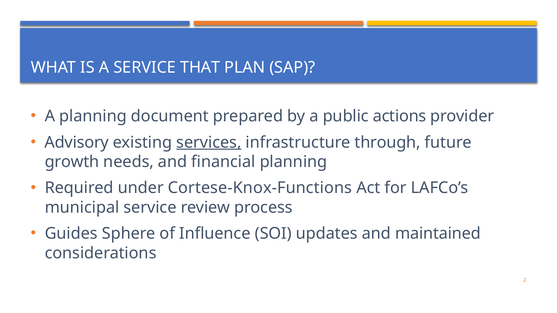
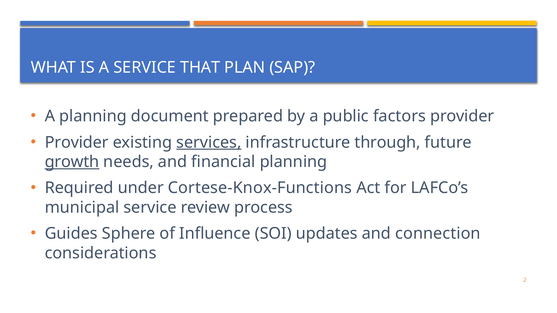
actions: actions -> factors (399, 116)
Advisory: Advisory -> Provider (77, 142)
growth underline: none -> present (72, 162)
maintained: maintained -> connection (438, 234)
